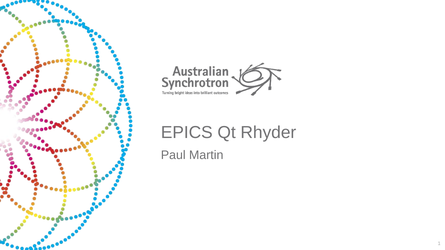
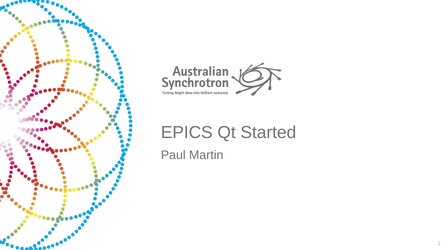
Rhyder: Rhyder -> Started (268, 133)
